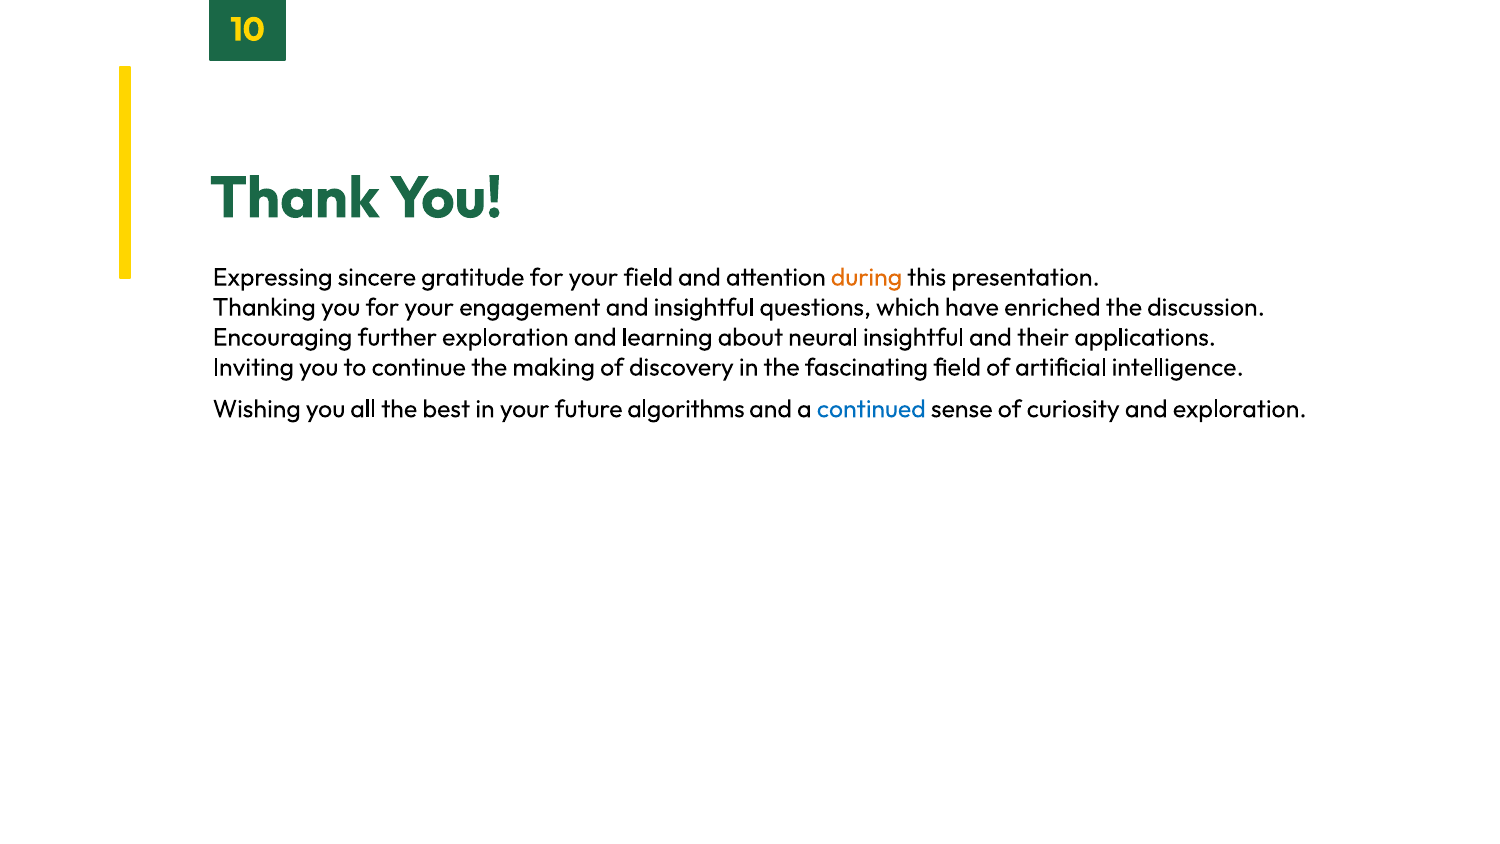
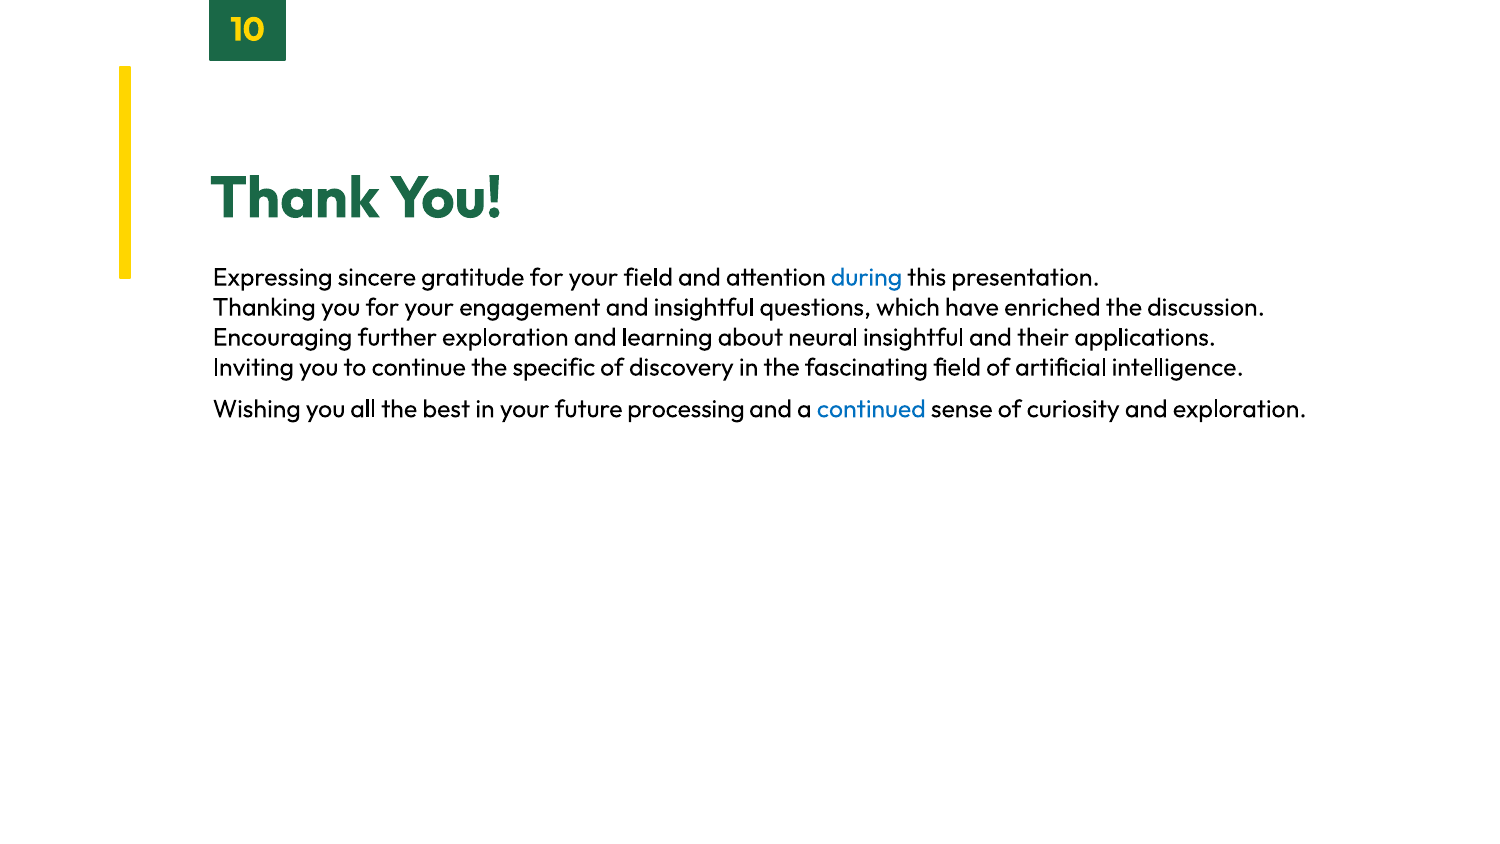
during colour: orange -> blue (866, 277)
making: making -> specific (554, 367)
algorithms: algorithms -> processing (686, 409)
